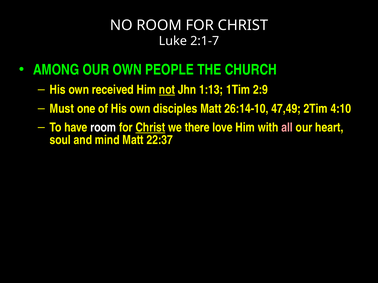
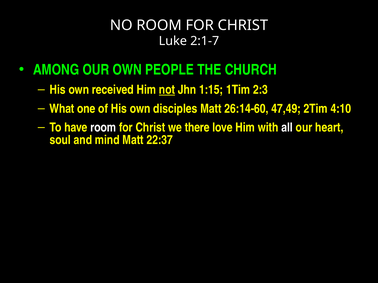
1:13: 1:13 -> 1:15 (211, 90)
2:9: 2:9 -> 2:3 (260, 90)
Must: Must -> What (62, 109)
26:14-10: 26:14-10 -> 26:14-60 (246, 109)
Christ underline: present -> none (150, 128)
all colour: pink -> white (287, 128)
